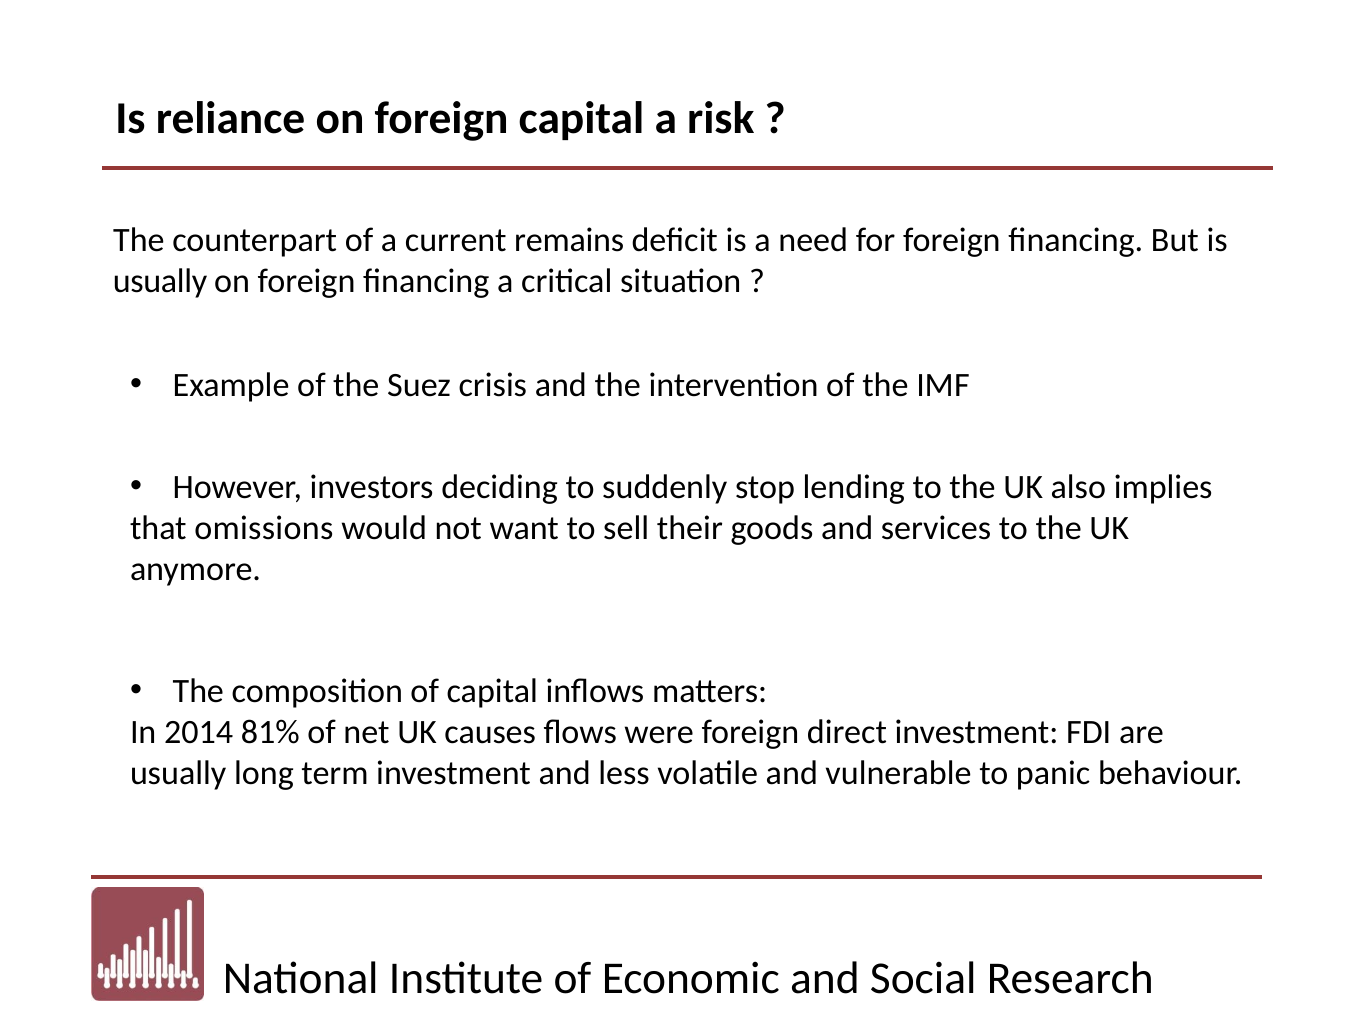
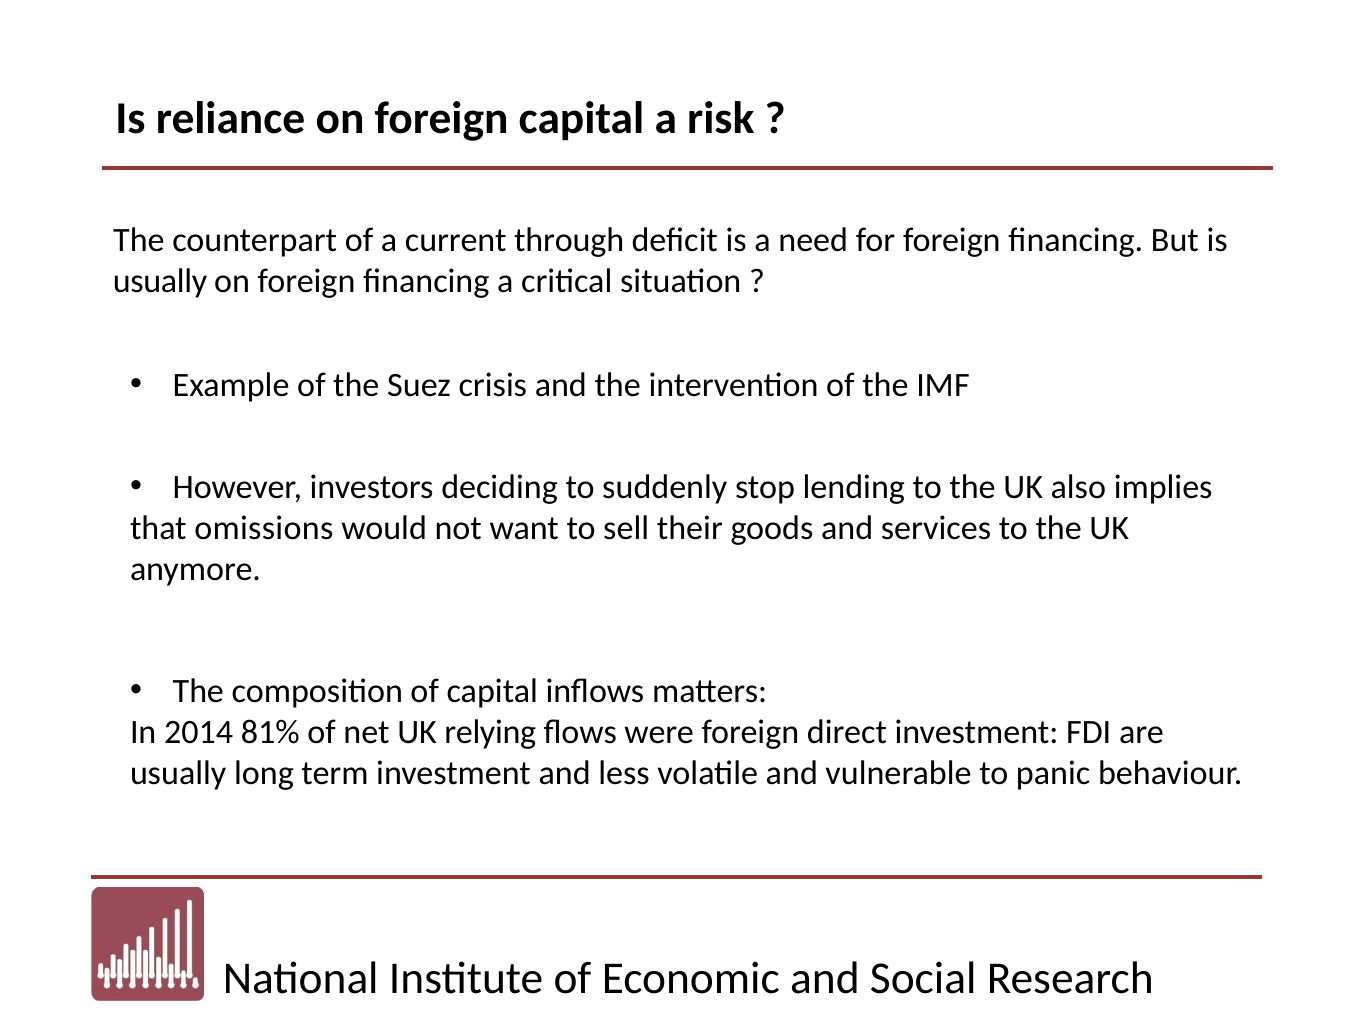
remains: remains -> through (569, 240)
causes: causes -> relying (490, 732)
